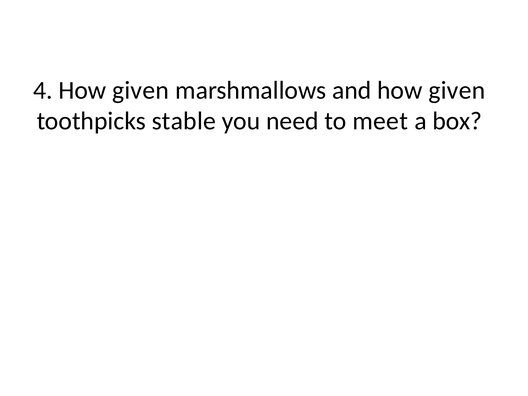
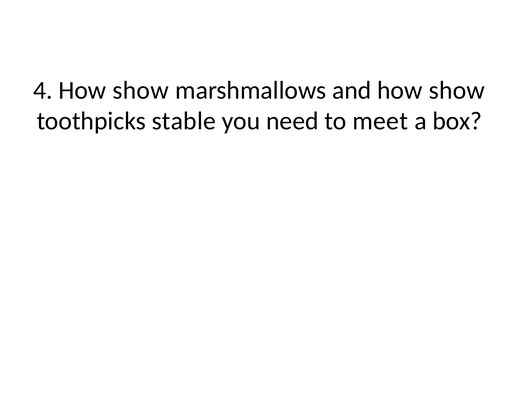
4 How given: given -> show (141, 90)
and how given: given -> show (457, 90)
